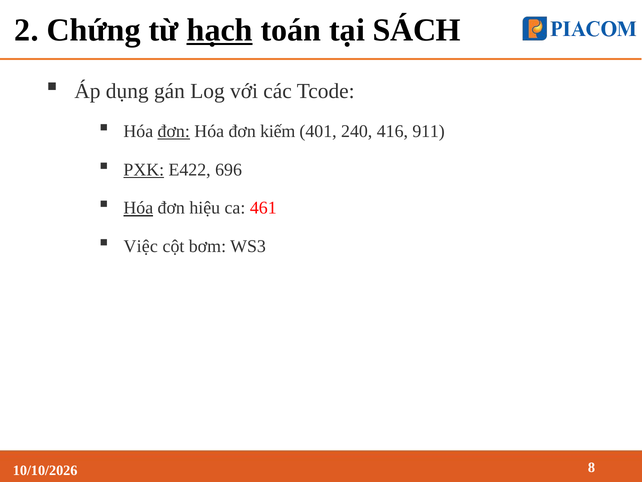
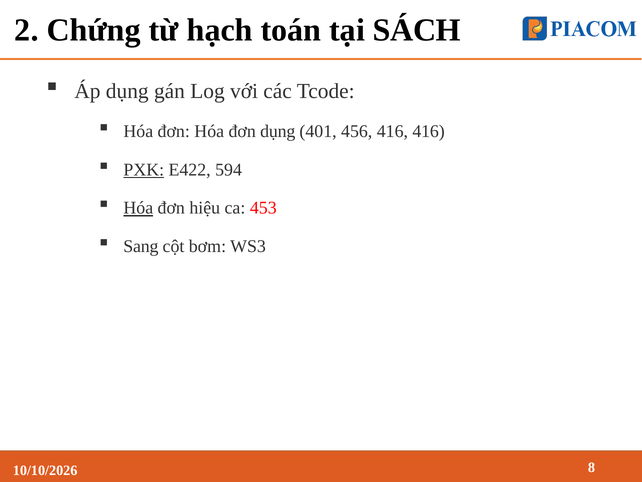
hạch underline: present -> none (220, 30)
đơn underline: present -> none (174, 131)
đơn kiếm: kiếm -> dụng (278, 131)
240: 240 -> 456 (357, 131)
416 911: 911 -> 416 (429, 131)
696: 696 -> 594 (229, 170)
461: 461 -> 453 (263, 208)
Việc: Việc -> Sang (141, 246)
